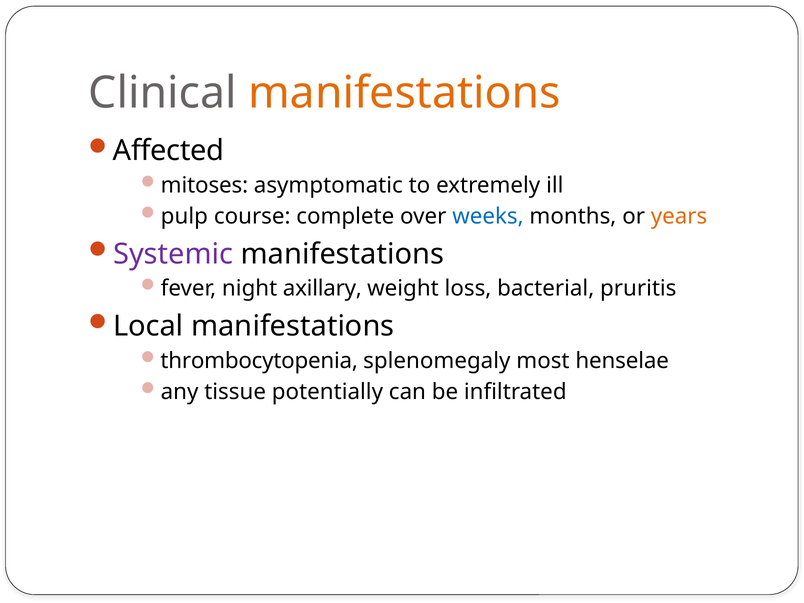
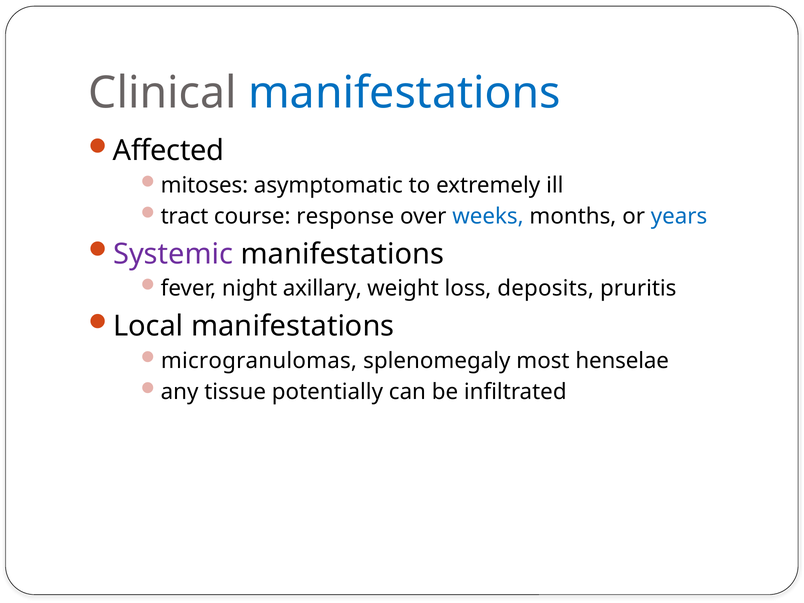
manifestations colour: orange -> blue (404, 93)
pulp: pulp -> tract (185, 216)
complete: complete -> response (345, 216)
years colour: orange -> blue (679, 216)
bacterial: bacterial -> deposits (546, 289)
thrombocytopenia: thrombocytopenia -> microgranulomas (259, 361)
